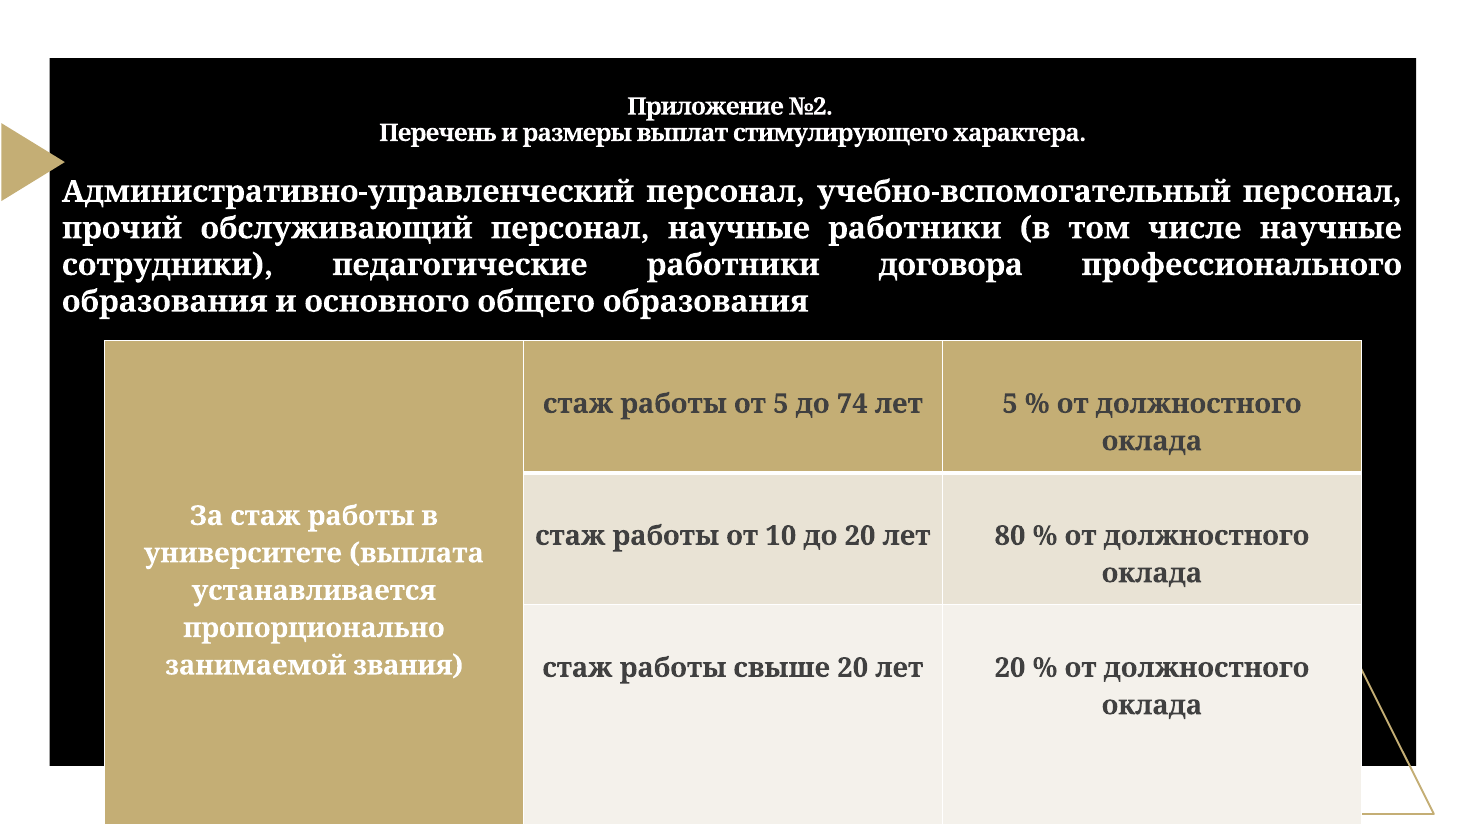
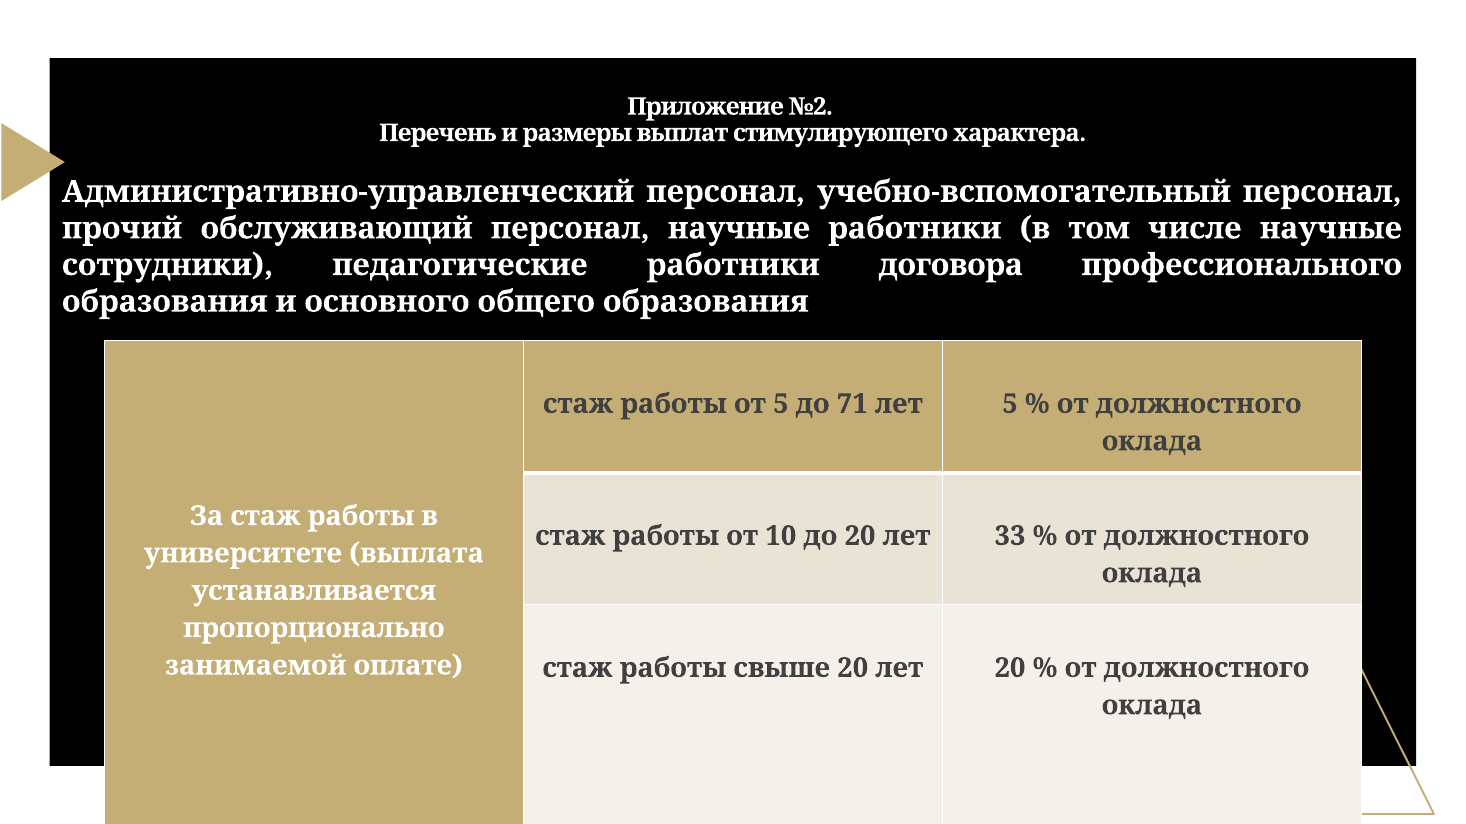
74: 74 -> 71 (852, 404)
80: 80 -> 33 (1010, 536)
звания: звания -> оплате (408, 666)
